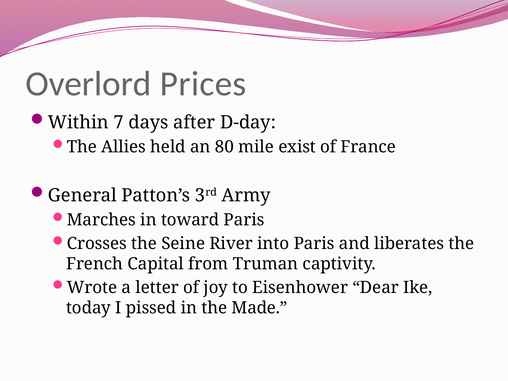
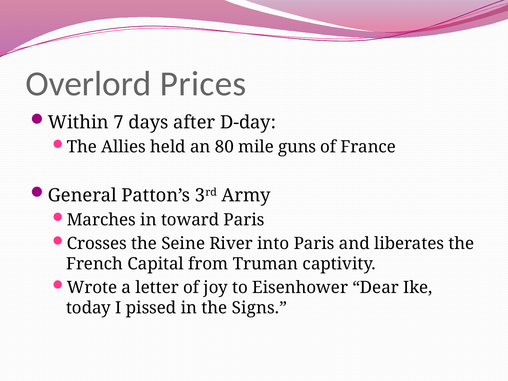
exist: exist -> guns (297, 147)
Made: Made -> Signs (259, 308)
